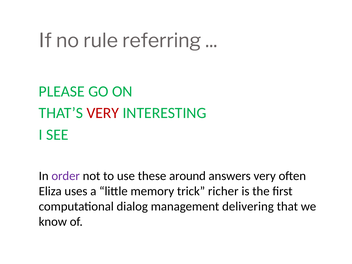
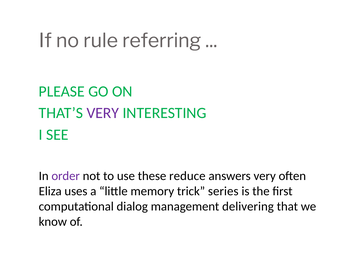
VERY colour: red -> purple (103, 113)
around: around -> reduce (187, 176)
richer: richer -> series (223, 191)
